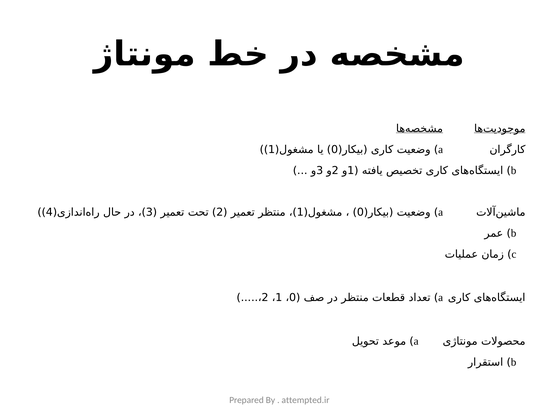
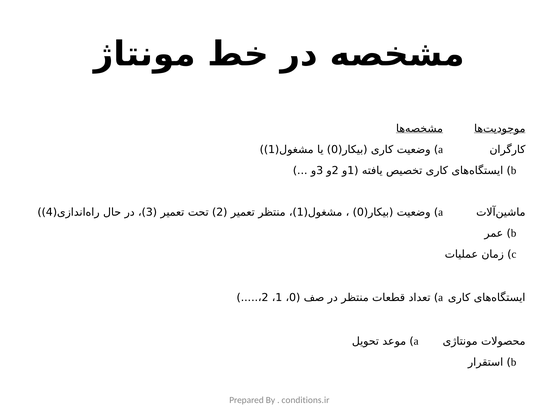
attempted.ir: attempted.ir -> conditions.ir (305, 400)
